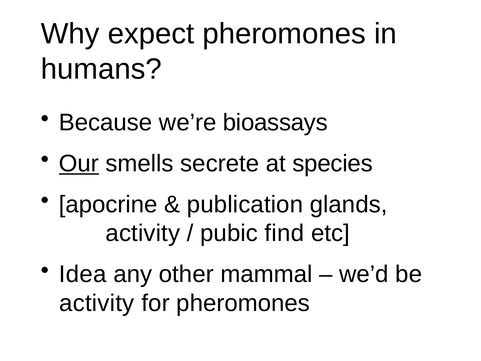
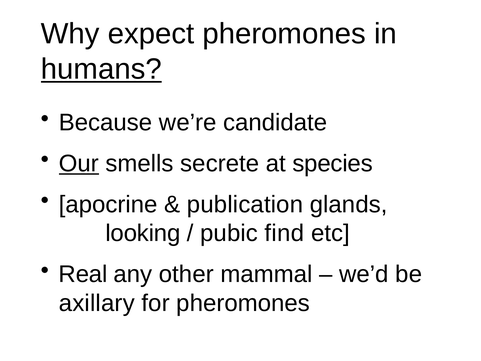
humans underline: none -> present (101, 69)
bioassays: bioassays -> candidate (275, 123)
activity: activity -> looking (143, 233)
Idea: Idea -> Real (83, 274)
activity: activity -> axillary (97, 303)
